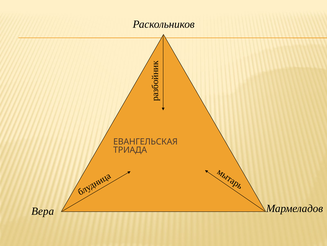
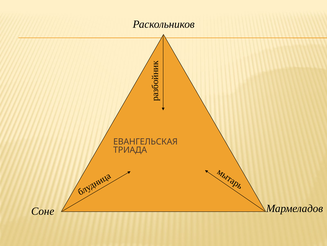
Вера: Вера -> Соне (43, 211)
